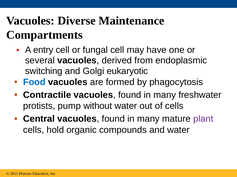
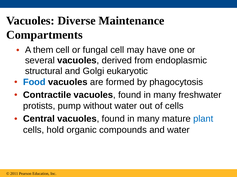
entry: entry -> them (43, 50)
switching: switching -> structural (44, 71)
plant colour: purple -> blue (203, 119)
